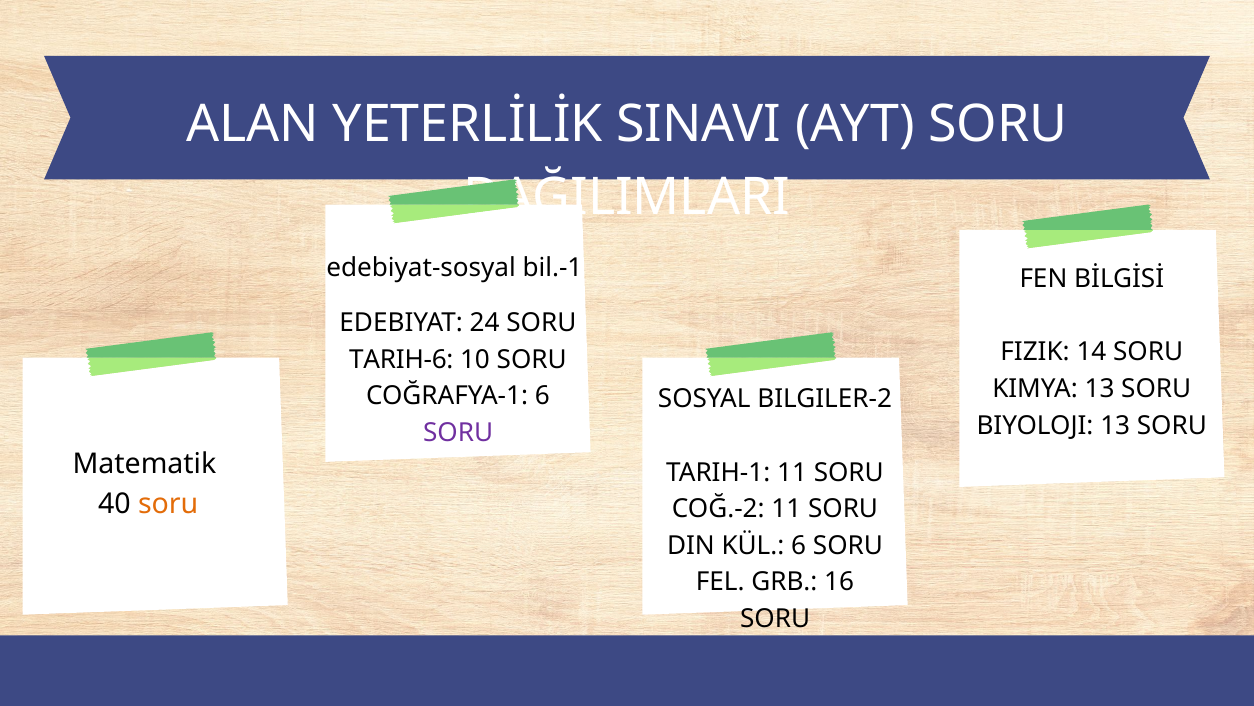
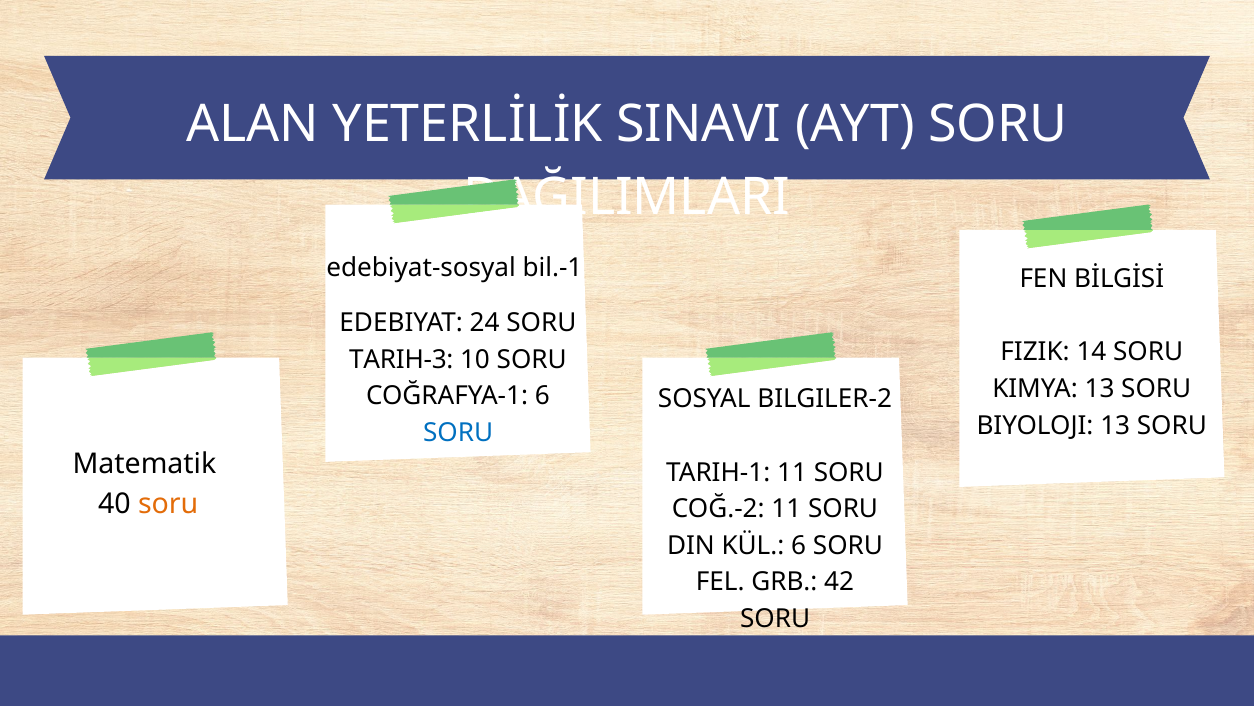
TARIH-6: TARIH-6 -> TARIH-3 (401, 359)
SORU colour: purple -> blue (458, 432)
16: 16 -> 42 (839, 582)
